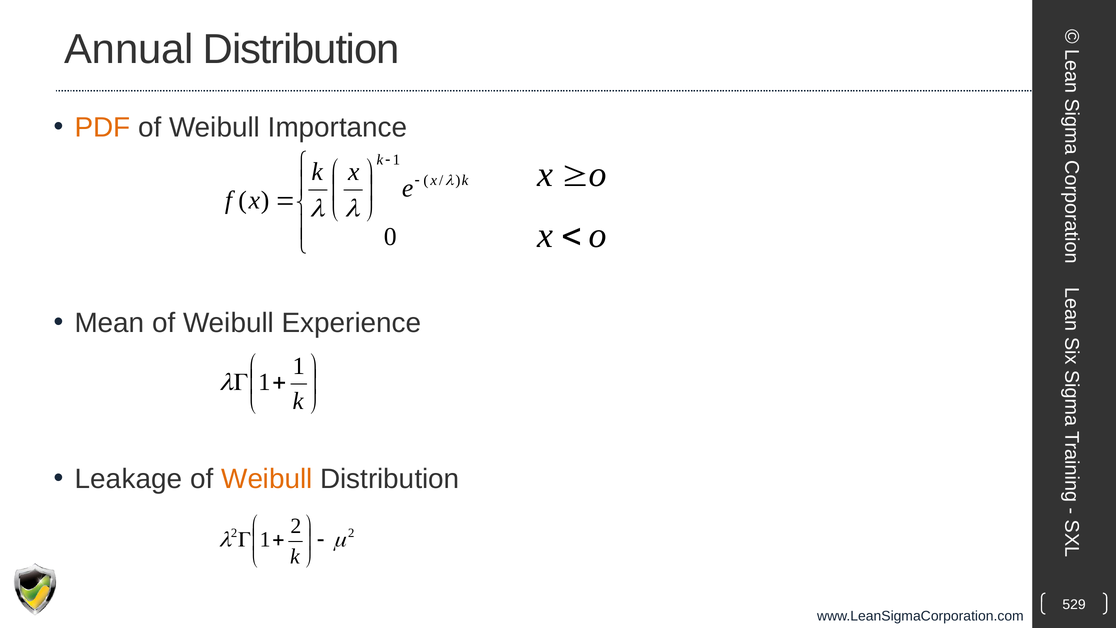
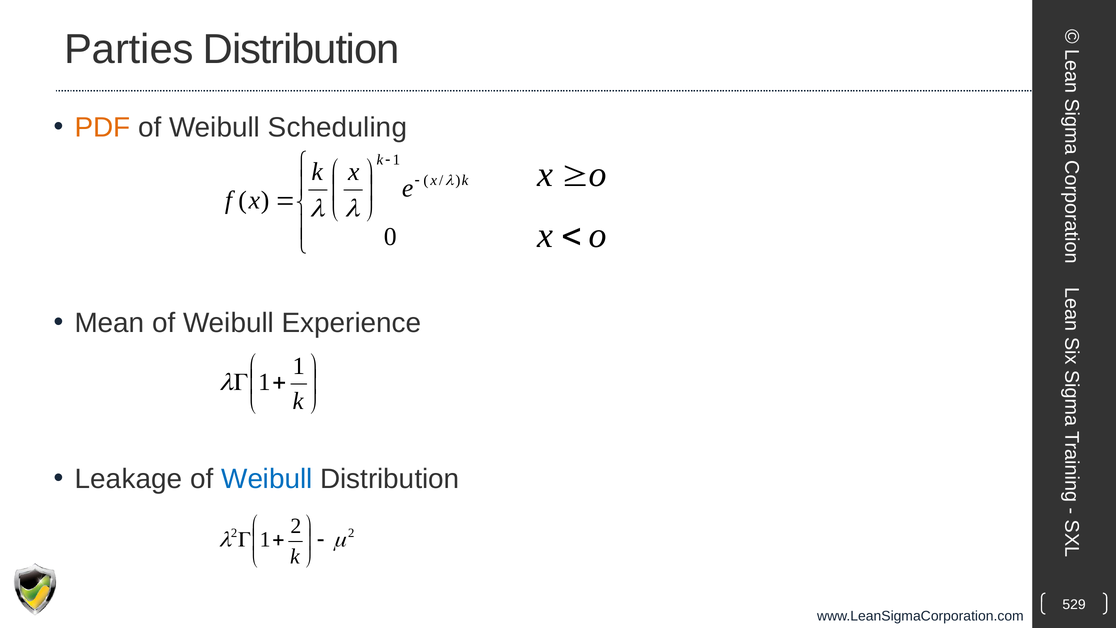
Annual: Annual -> Parties (129, 50)
Importance: Importance -> Scheduling (337, 128)
Weibull colour: orange -> blue (267, 479)
